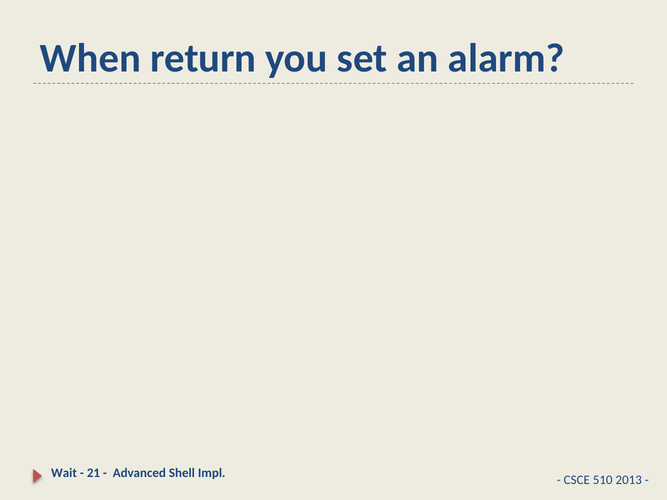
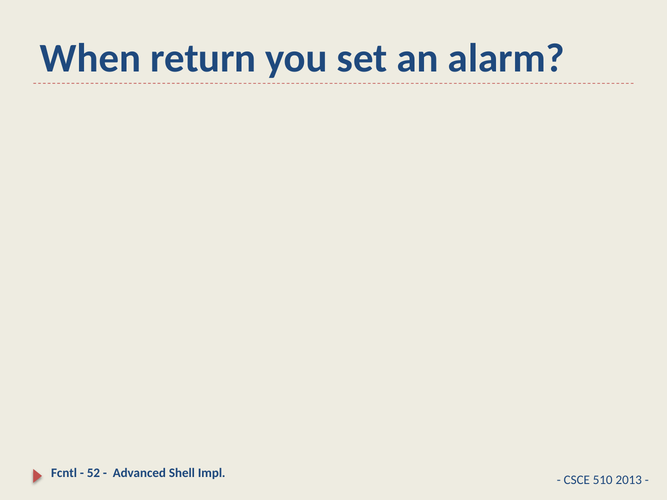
Wait: Wait -> Fcntl (64, 473)
21: 21 -> 52 (93, 473)
